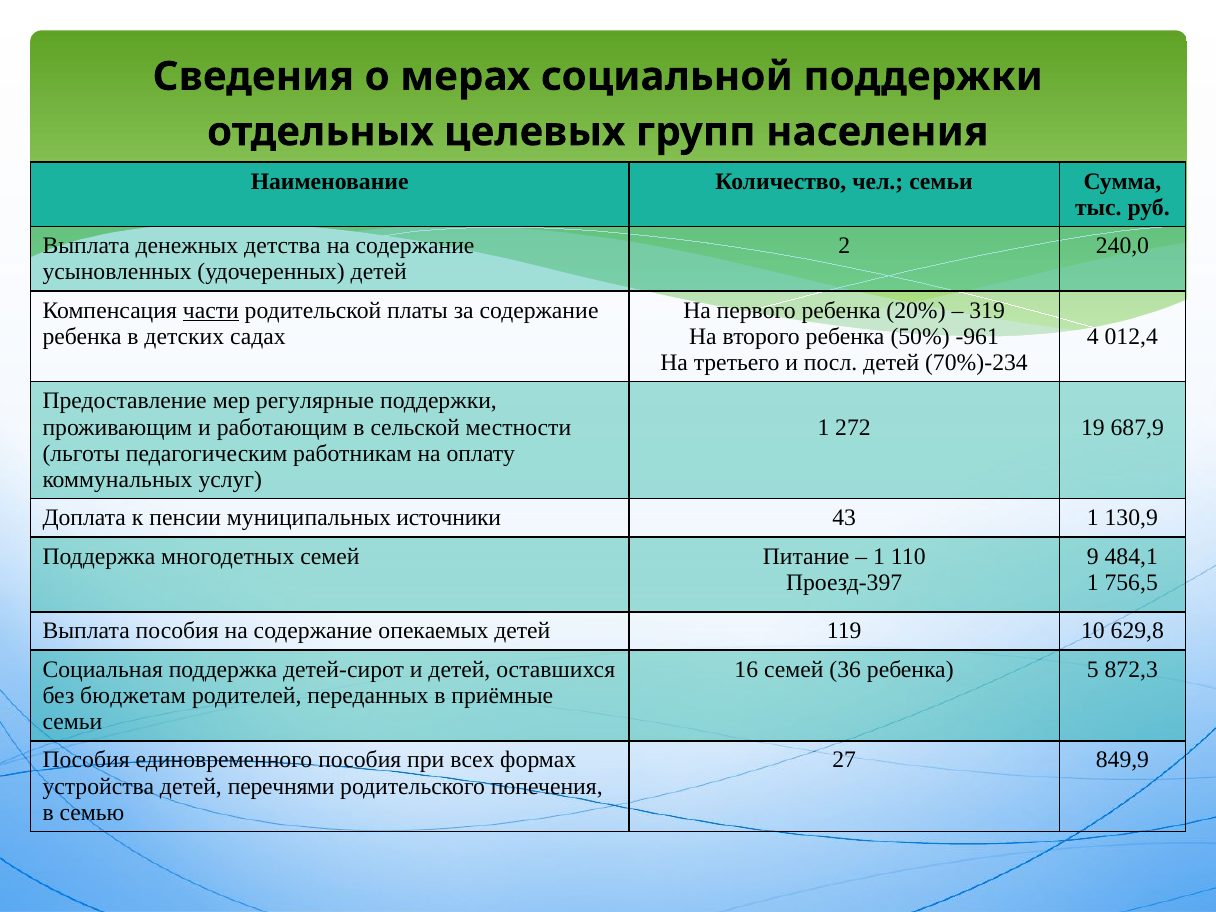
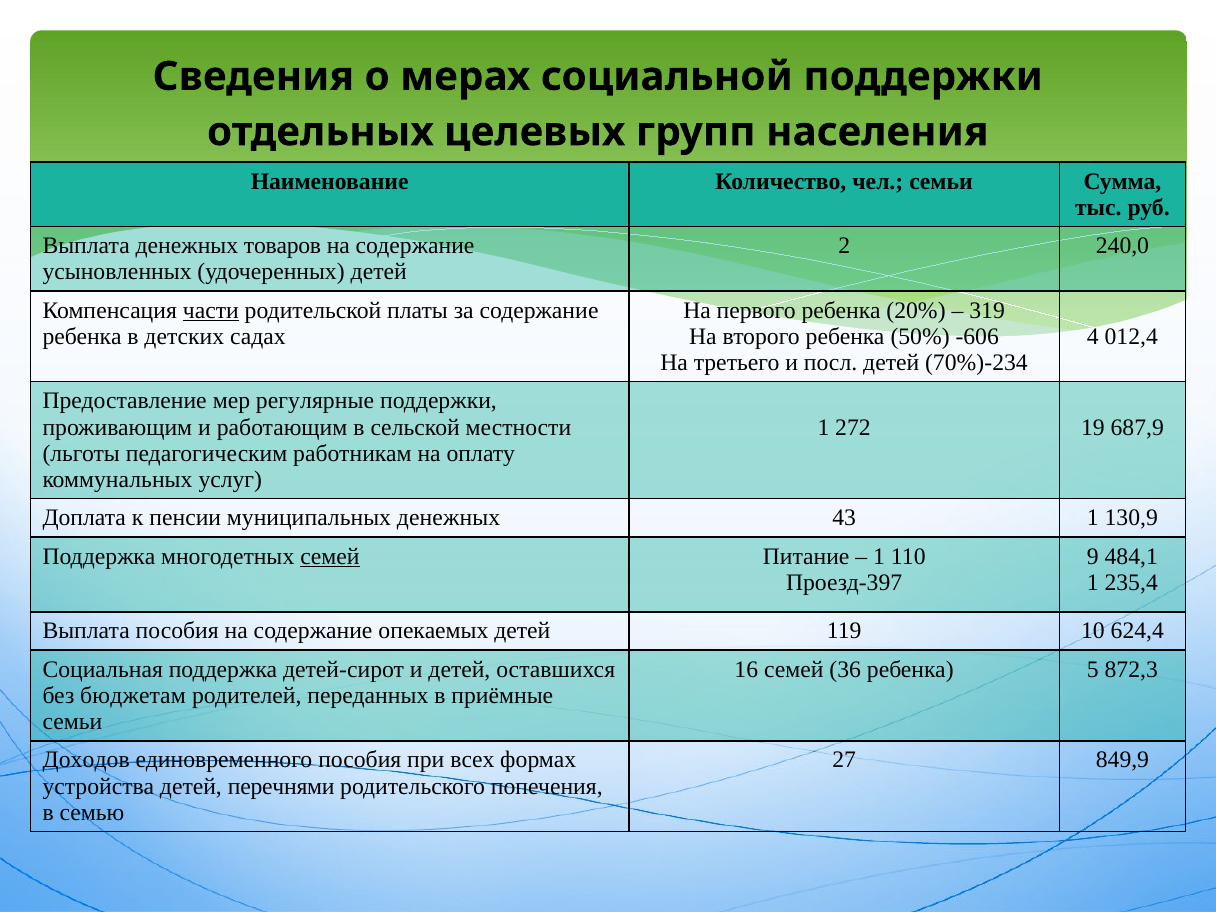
детства: детства -> товаров (283, 246)
-961: -961 -> -606 (977, 337)
муниципальных источники: источники -> денежных (449, 518)
семей underline: none -> present (330, 556)
756,5: 756,5 -> 235,4 (1131, 582)
629,8: 629,8 -> 624,4 (1137, 631)
Пособия: Пособия -> Доходов (86, 760)
